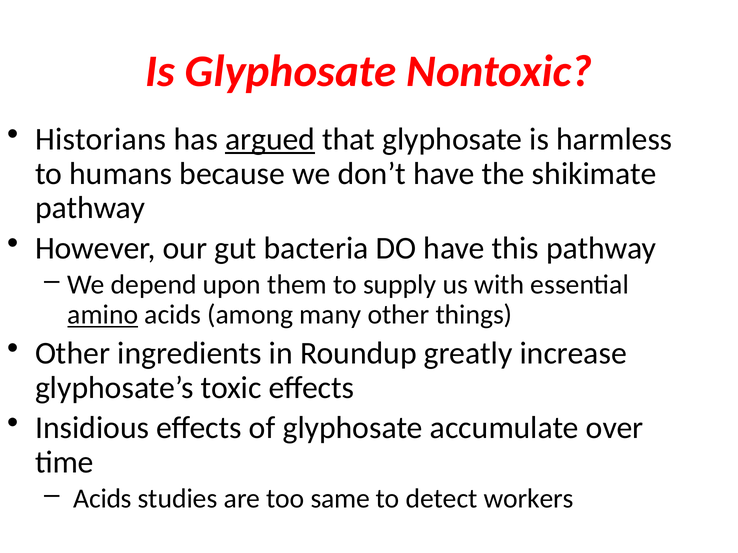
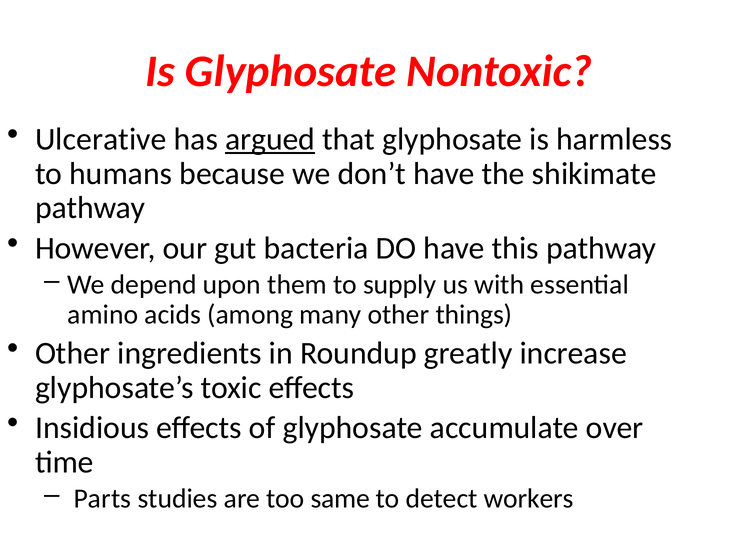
Historians: Historians -> Ulcerative (101, 139)
amino underline: present -> none (103, 315)
Acids: Acids -> Parts (102, 499)
